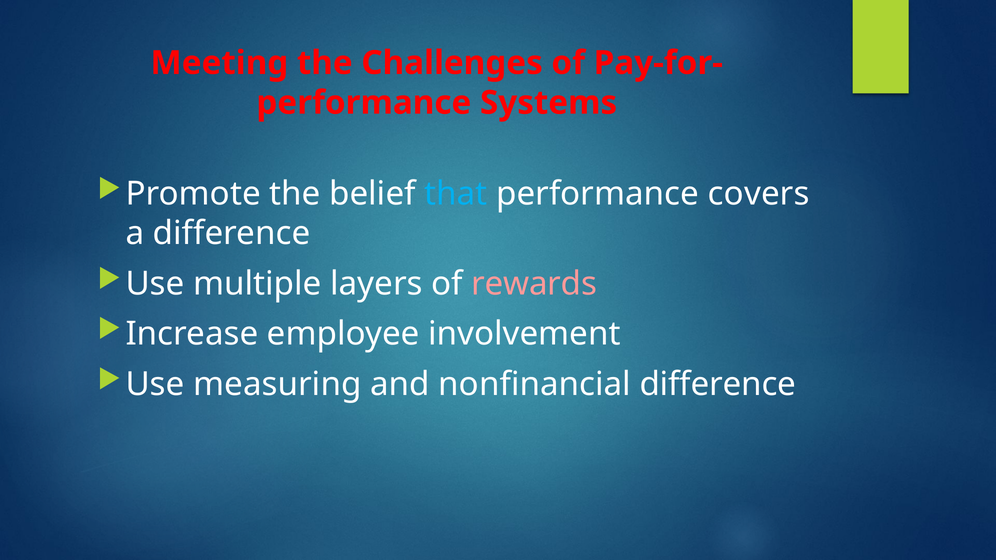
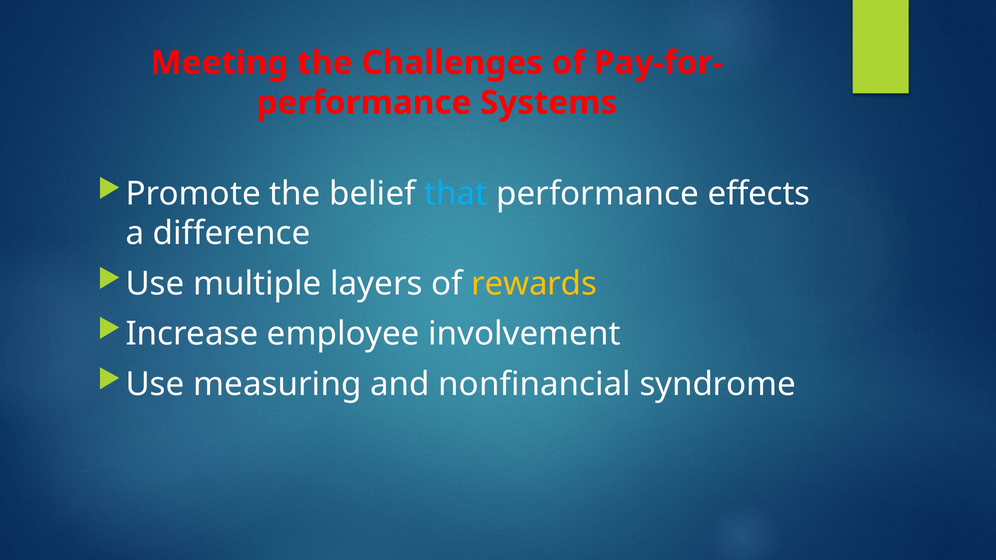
covers: covers -> effects (759, 194)
rewards colour: pink -> yellow (534, 284)
nonfinancial difference: difference -> syndrome (718, 384)
